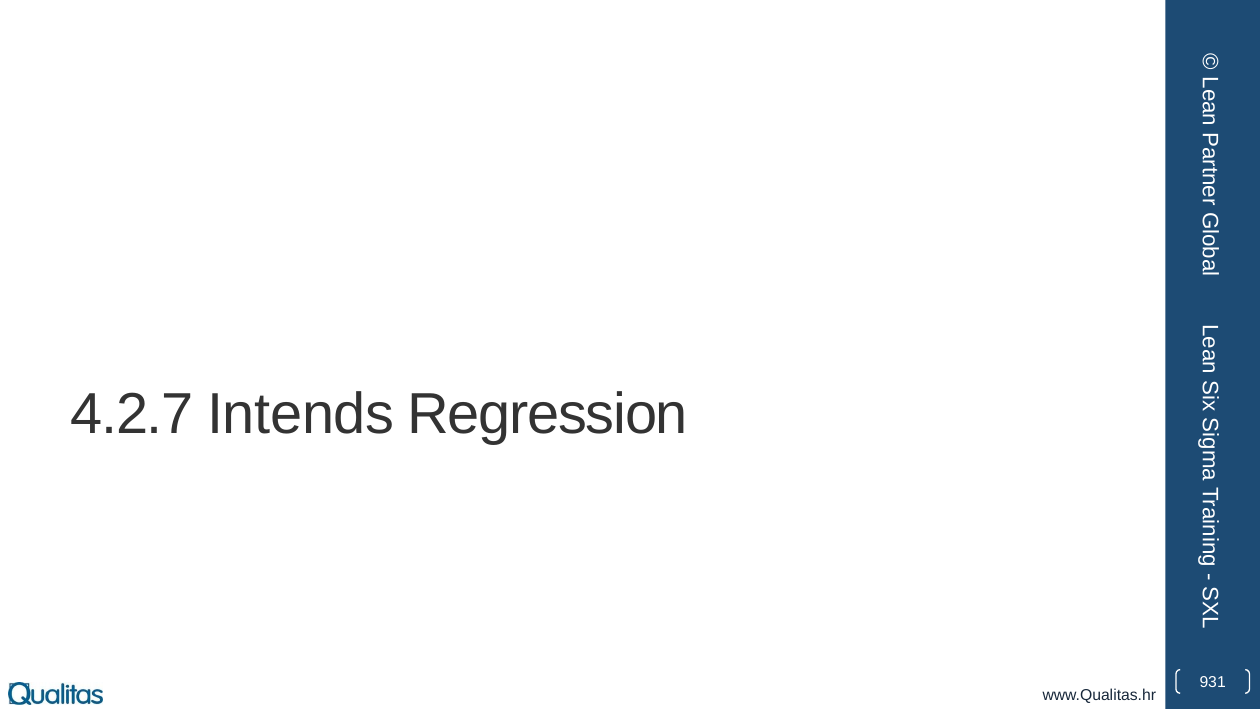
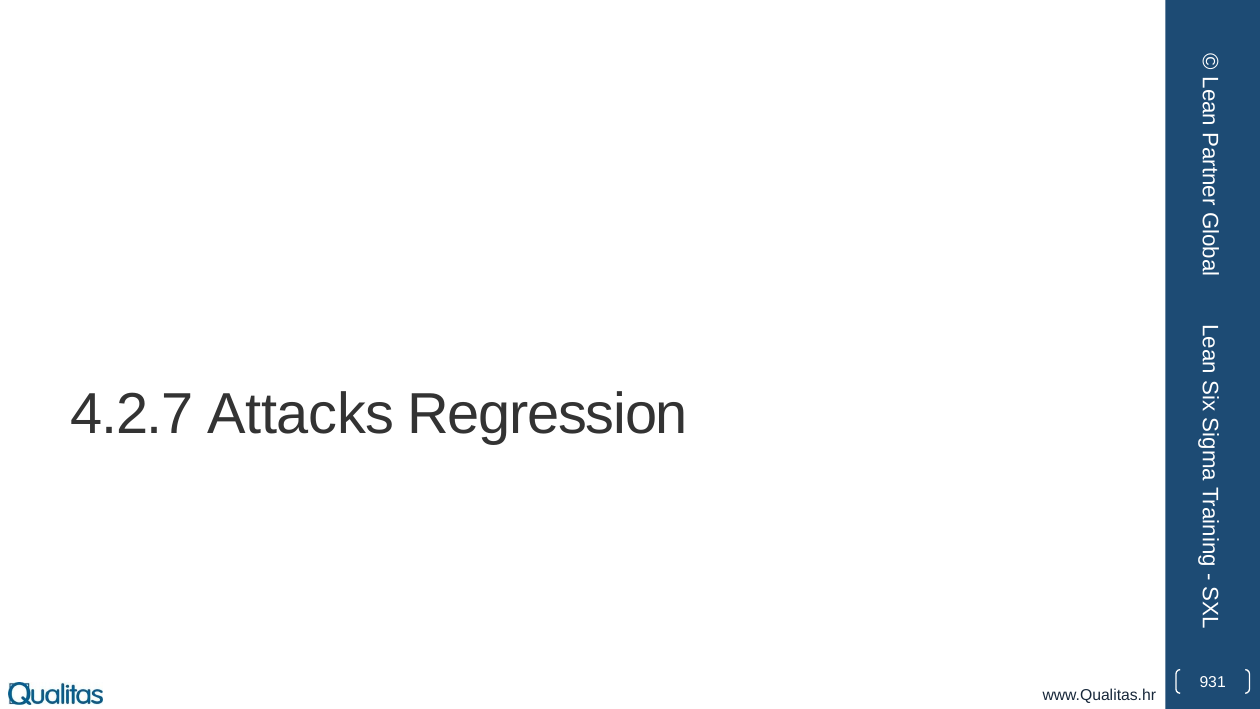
Intends: Intends -> Attacks (301, 414)
